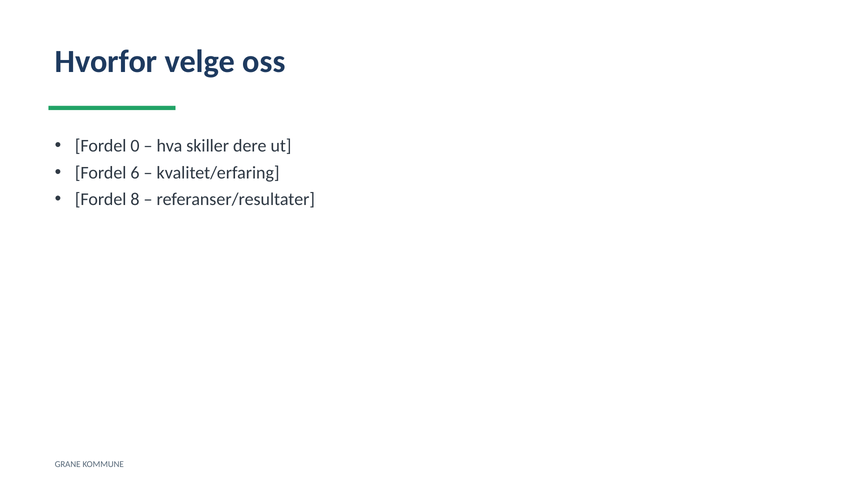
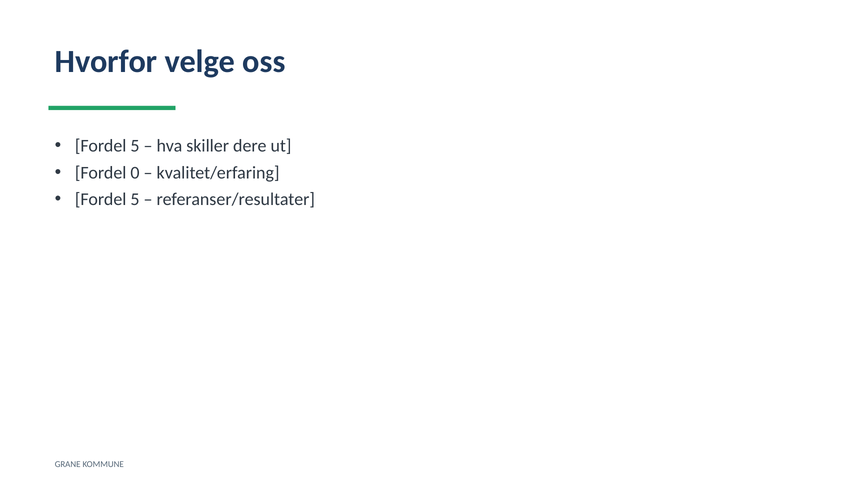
0: 0 -> 5 (135, 146)
6: 6 -> 0 (135, 173)
8: 8 -> 5 (135, 200)
